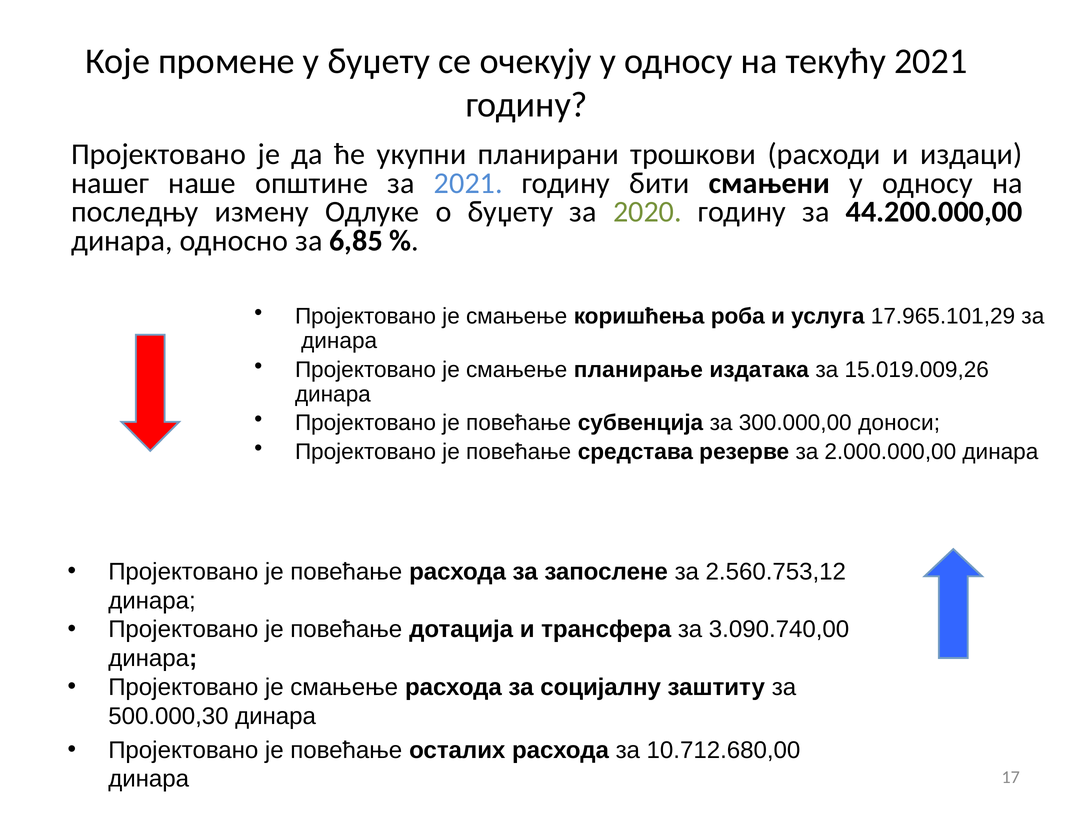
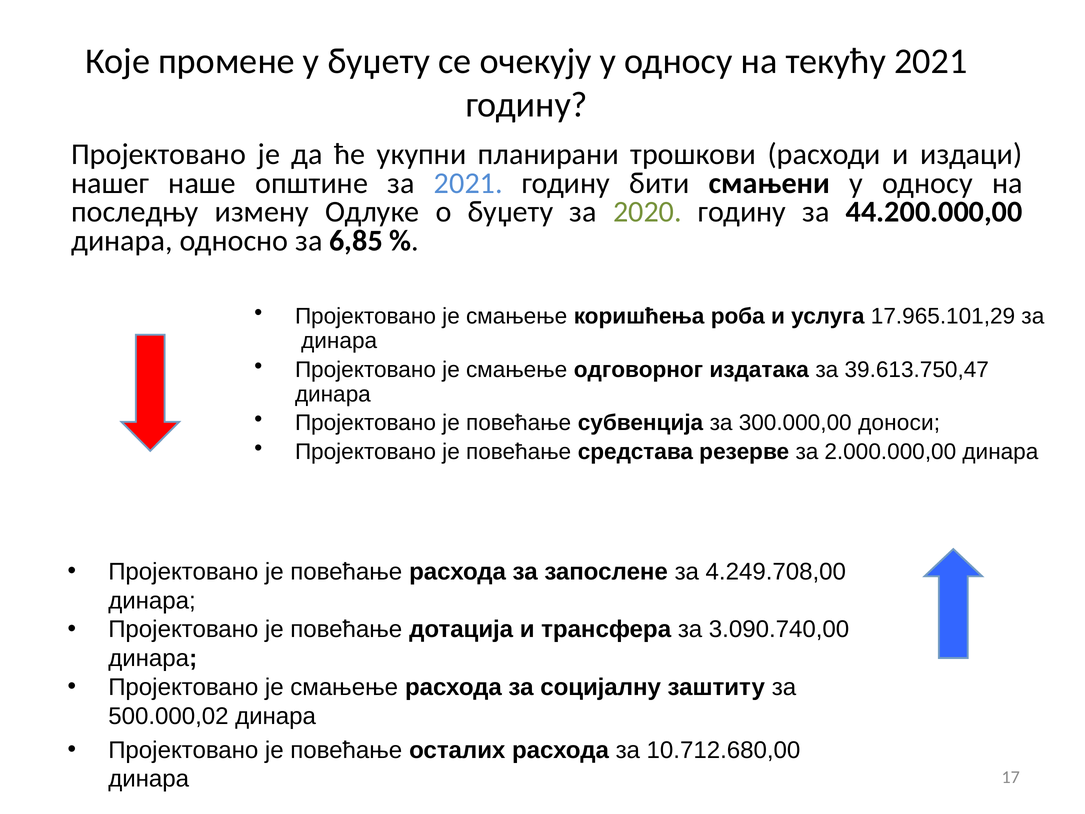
планирање: планирање -> одговорног (638, 370)
15.019.009,26: 15.019.009,26 -> 39.613.750,47 (917, 370)
2.560.753,12: 2.560.753,12 -> 4.249.708,00 (776, 572)
500.000,30: 500.000,30 -> 500.000,02 (168, 716)
